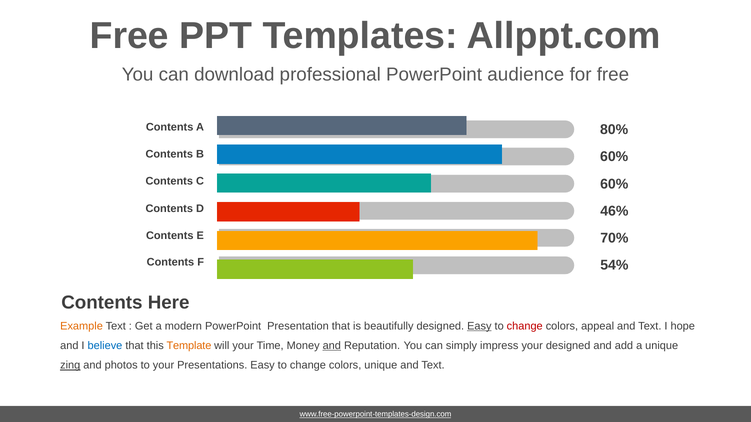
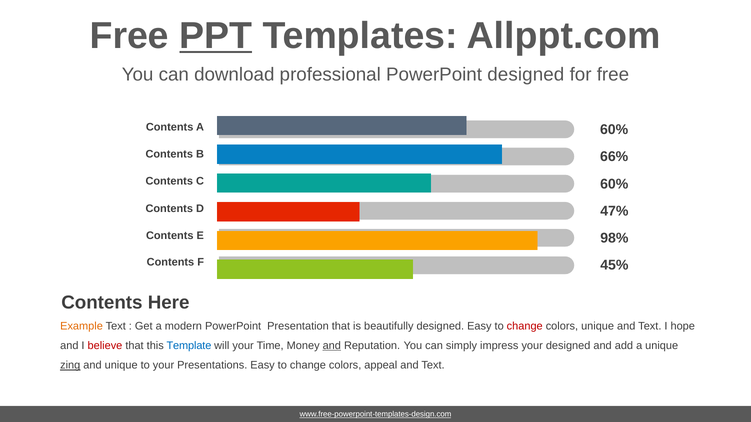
PPT underline: none -> present (216, 36)
PowerPoint audience: audience -> designed (526, 75)
80%: 80% -> 60% (614, 130)
60%: 60% -> 66% (614, 157)
46%: 46% -> 47% (614, 211)
70%: 70% -> 98% (614, 238)
54%: 54% -> 45% (614, 265)
Easy underline: present -> none (479, 326)
colors appeal: appeal -> unique (598, 326)
believe colour: blue -> red (105, 346)
Template colour: orange -> blue (189, 346)
and photos: photos -> unique (121, 366)
colors unique: unique -> appeal (381, 366)
